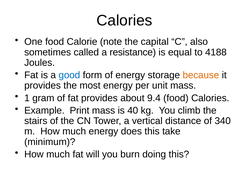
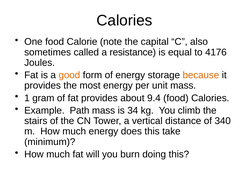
4188: 4188 -> 4176 (216, 52)
good colour: blue -> orange (69, 75)
Print: Print -> Path (80, 110)
40: 40 -> 34 (133, 110)
